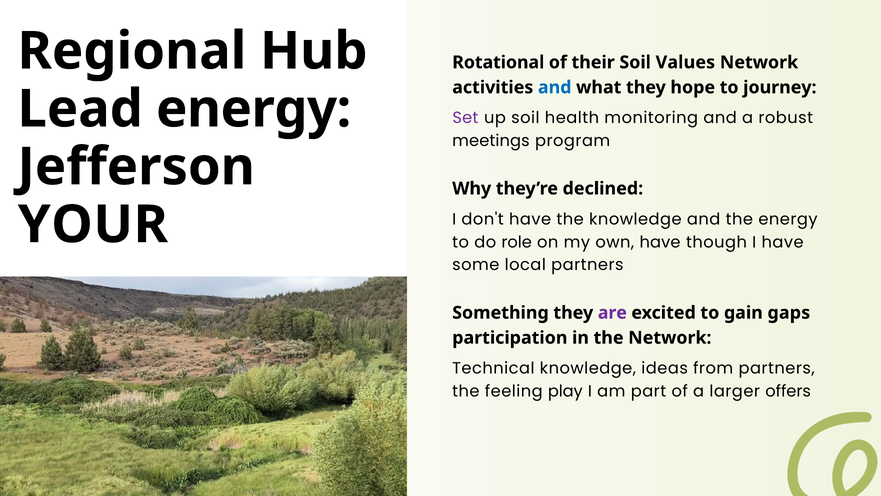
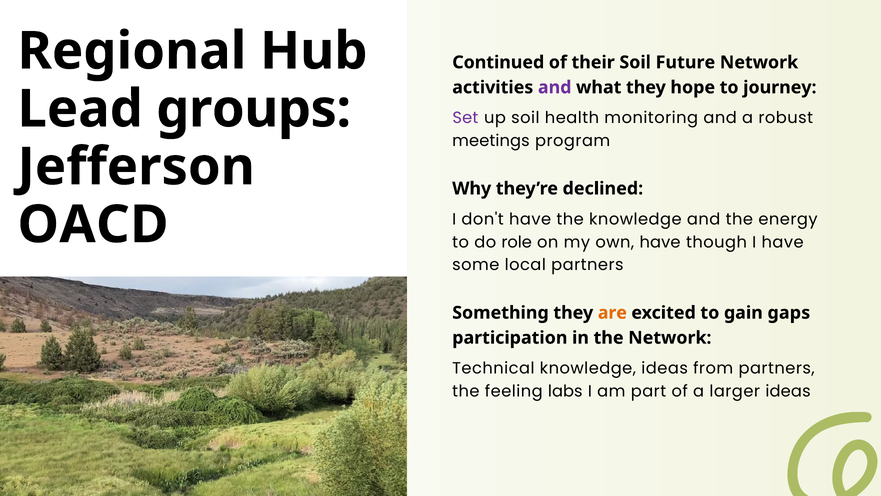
Rotational: Rotational -> Continued (498, 62)
Values: Values -> Future (685, 62)
and colour: blue -> purple (555, 87)
Lead energy: energy -> groups (254, 109)
YOUR: YOUR -> OACD (93, 225)
are colour: purple -> orange (612, 313)
play: play -> labs (565, 391)
larger offers: offers -> ideas (788, 391)
